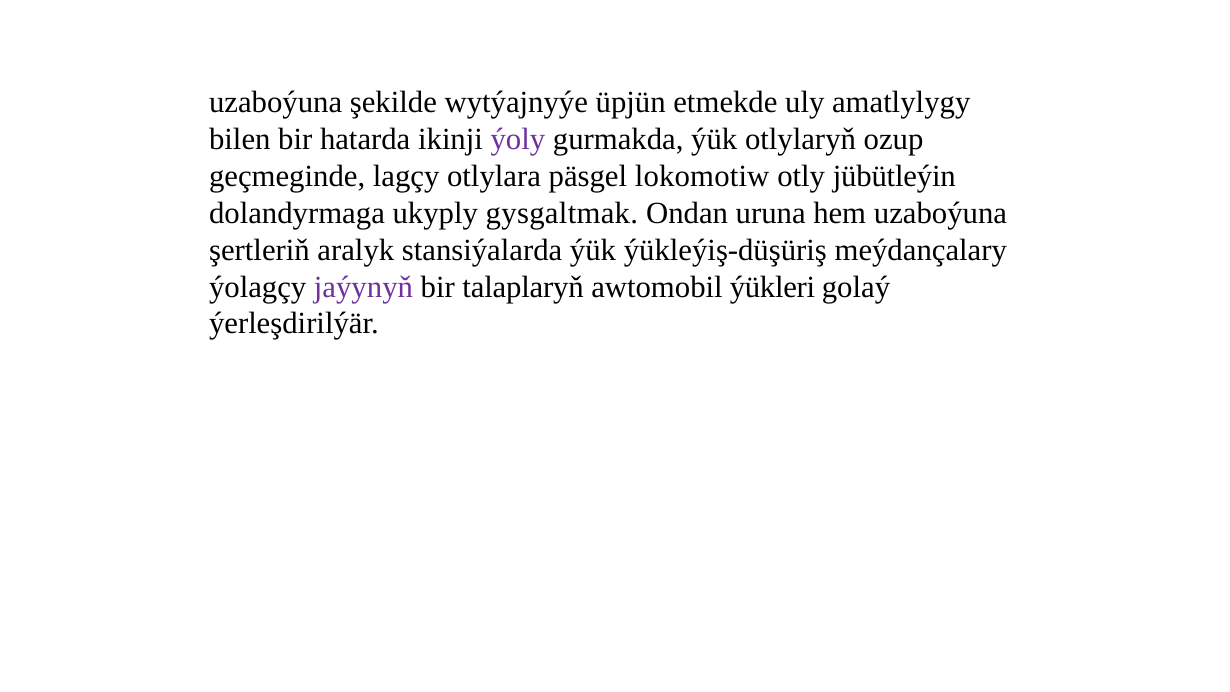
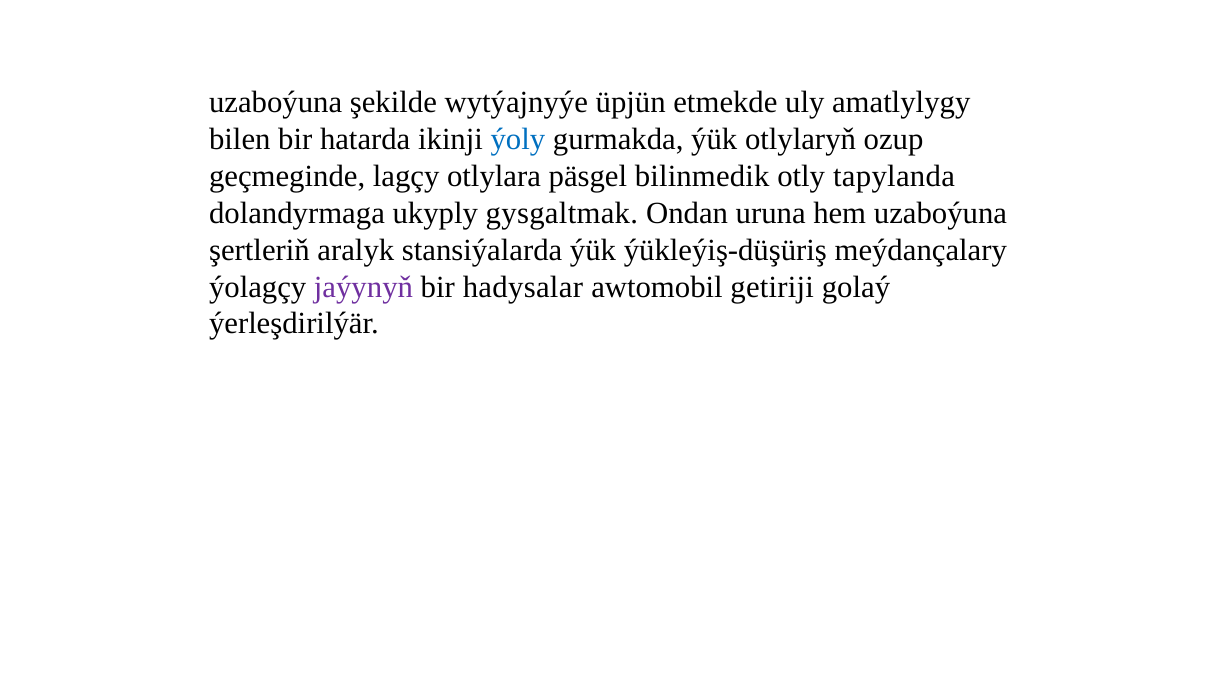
ýoly colour: purple -> blue (518, 139)
lokomotiw: lokomotiw -> bilinmedik (702, 176)
jübütleýin: jübütleýin -> tapylanda (894, 176)
talaplaryň: talaplaryň -> hadysalar (523, 287)
ýükleri: ýükleri -> getiriji (772, 287)
